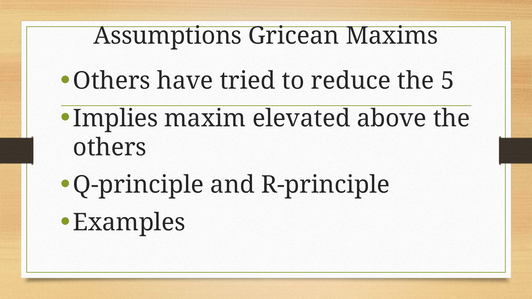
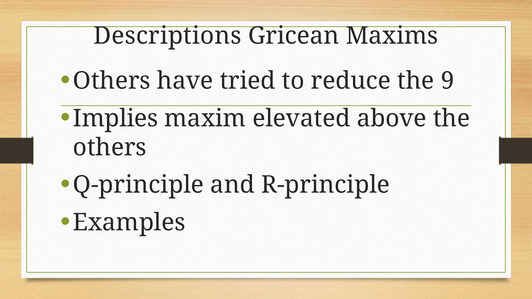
Assumptions: Assumptions -> Descriptions (167, 36)
5: 5 -> 9 (448, 81)
